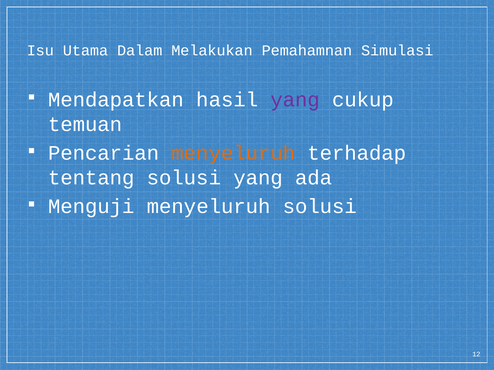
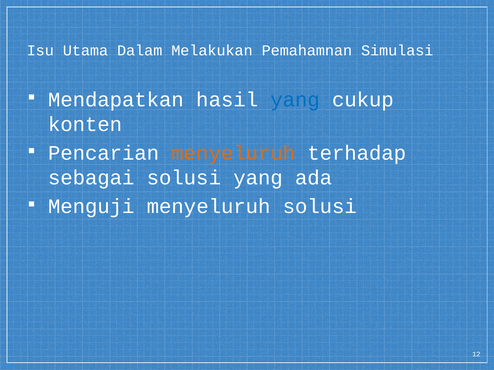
yang colour: purple -> blue (295, 100)
temuan: temuan -> konten (85, 124)
tentang: tentang -> sebagai (91, 178)
